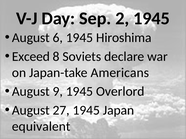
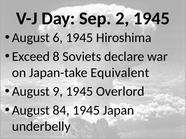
Americans: Americans -> Equivalent (120, 73)
27: 27 -> 84 (61, 111)
equivalent: equivalent -> underbelly (41, 127)
